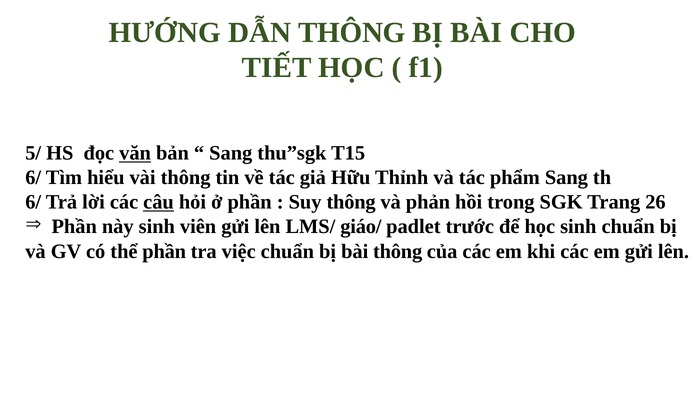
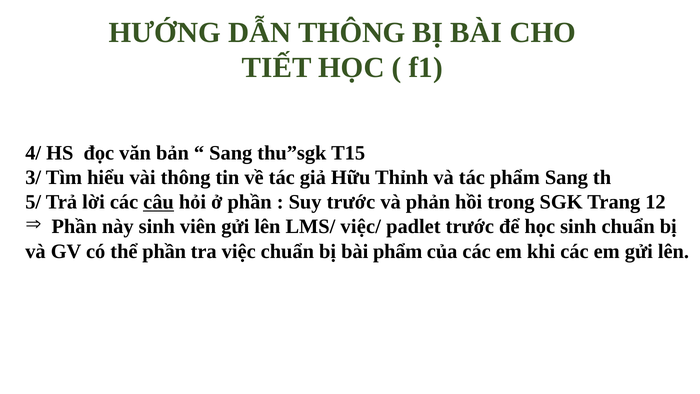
5/: 5/ -> 4/ (33, 153)
văn underline: present -> none (135, 153)
6/: 6/ -> 3/ (33, 178)
6/: 6/ -> 5/ (33, 202)
Suy thông: thông -> trước (351, 202)
26: 26 -> 12 (656, 202)
giáo/: giáo/ -> việc/ (361, 227)
bài thông: thông -> phẩm (398, 251)
